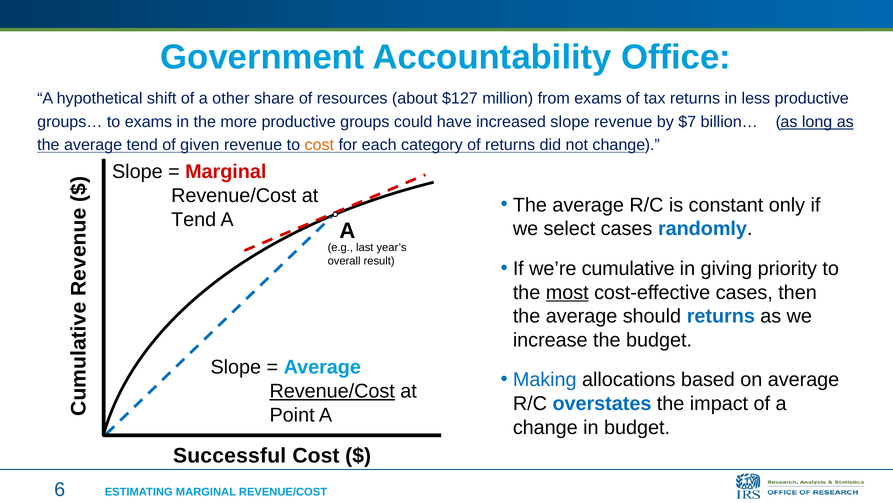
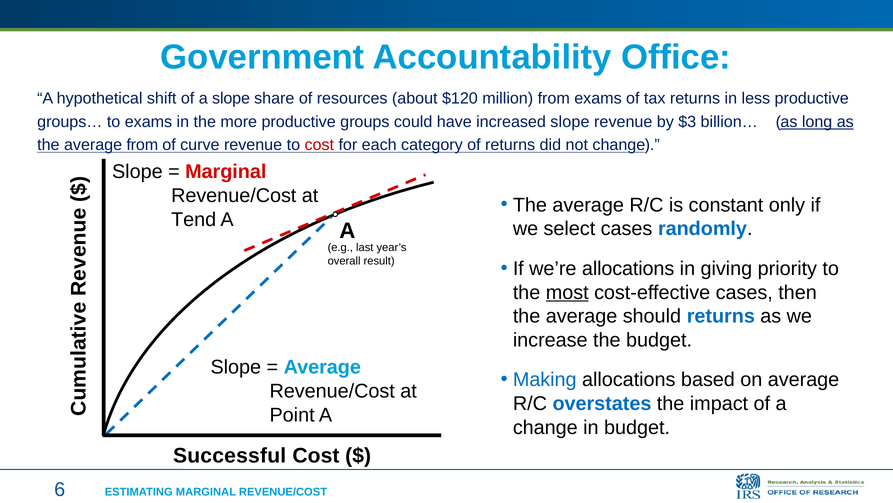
of a other: other -> slope (231, 98)
$127: $127 -> $120 (460, 98)
$7: $7 -> $3 (687, 122)
average tend: tend -> from (142, 145)
given: given -> curve (200, 145)
cost colour: orange -> red (319, 145)
we’re cumulative: cumulative -> allocations (628, 268)
Revenue/Cost underline: present -> none (332, 391)
